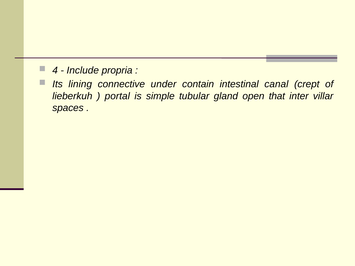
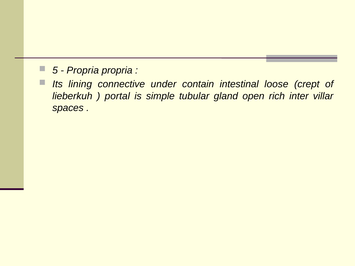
4: 4 -> 5 (55, 71)
Include: Include -> Propria (83, 71)
canal: canal -> loose (276, 84)
that: that -> rich (277, 96)
